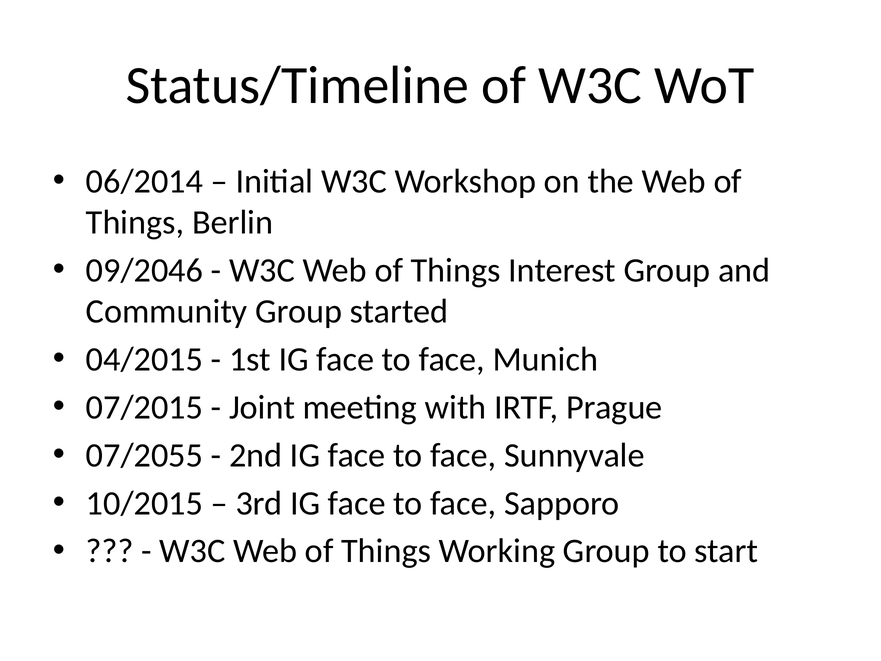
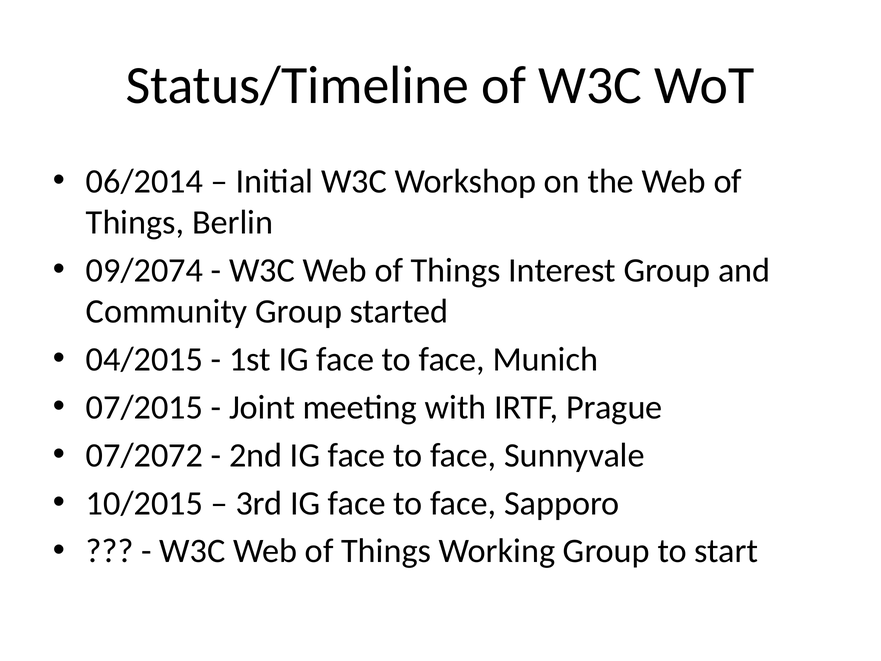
09/2046: 09/2046 -> 09/2074 (145, 270)
07/2055: 07/2055 -> 07/2072 (145, 455)
